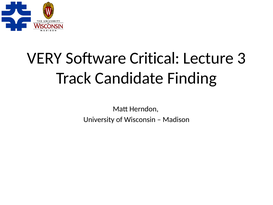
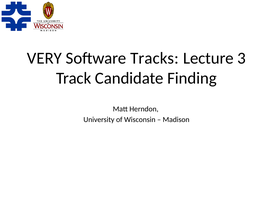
Critical: Critical -> Tracks (154, 58)
